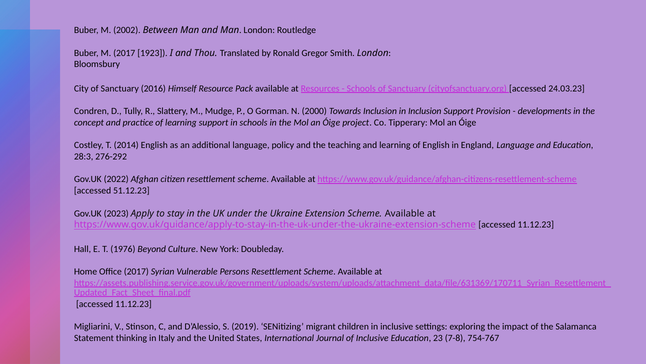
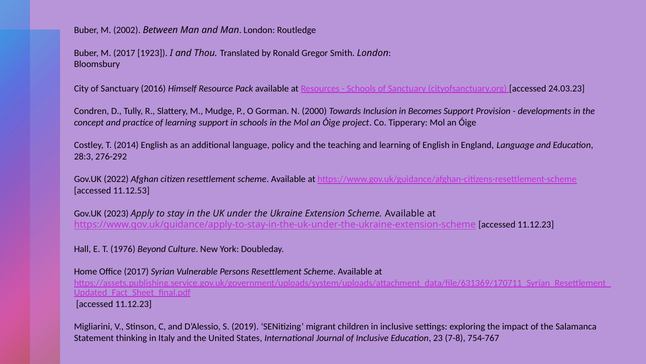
in Inclusion: Inclusion -> Becomes (425, 111)
51.12.23: 51.12.23 -> 11.12.53 (131, 191)
